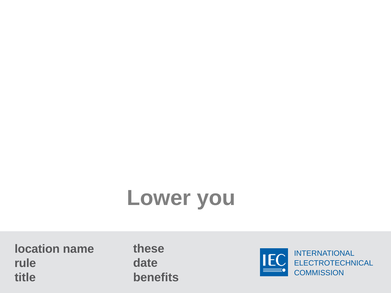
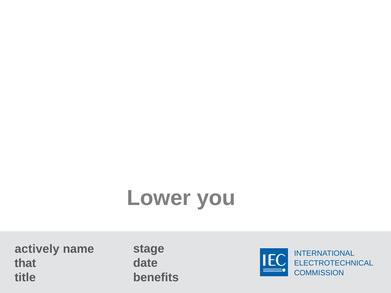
these: these -> stage (149, 249)
location: location -> actively (37, 249)
rule: rule -> that (25, 263)
